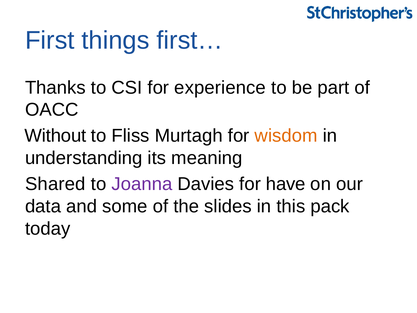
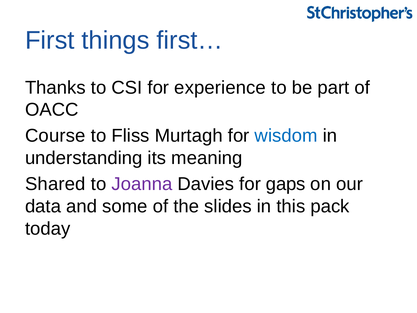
Without: Without -> Course (55, 136)
wisdom colour: orange -> blue (286, 136)
have: have -> gaps (286, 184)
